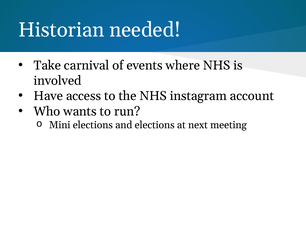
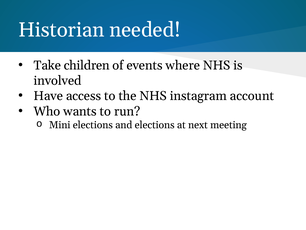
carnival: carnival -> children (87, 65)
